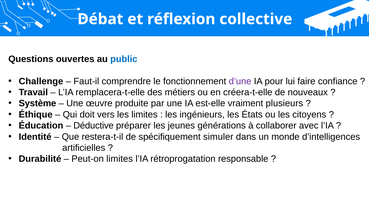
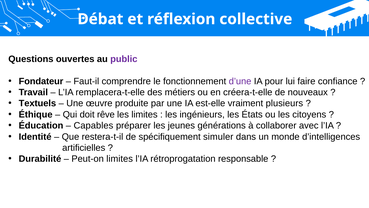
public colour: blue -> purple (124, 59)
Challenge: Challenge -> Fondateur (41, 81)
Système: Système -> Textuels (37, 103)
vers: vers -> rêve (106, 114)
Déductive: Déductive -> Capables (93, 125)
